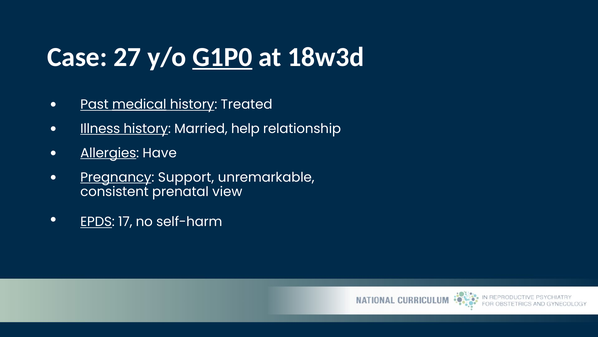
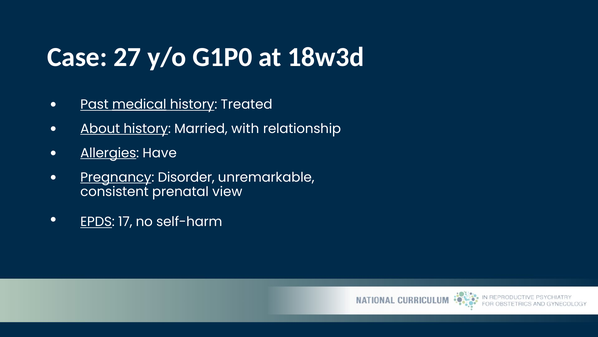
G1P0 underline: present -> none (222, 57)
Illness: Illness -> About (100, 129)
help: help -> with (245, 129)
Support: Support -> Disorder (186, 177)
